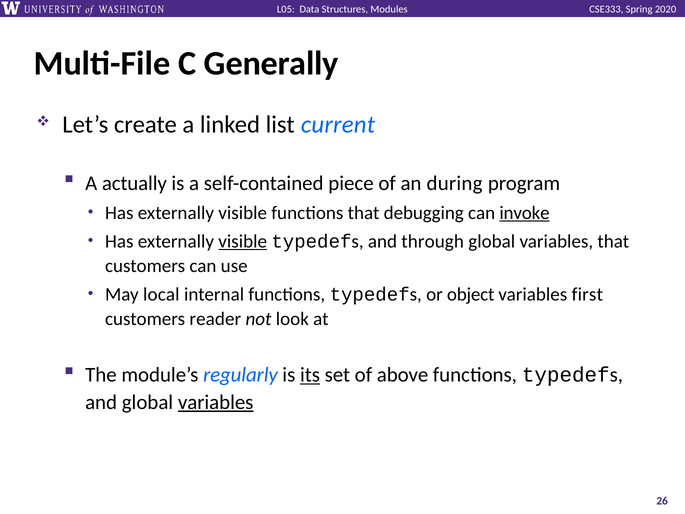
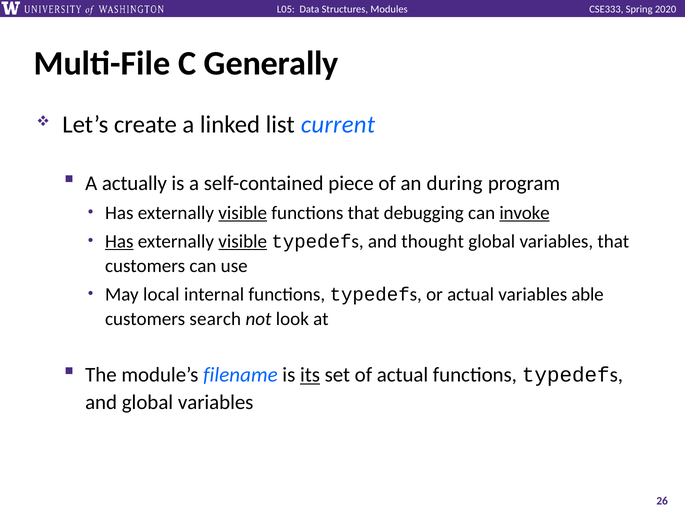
visible underline: none -> present (243, 213)
Has underline: none -> present (119, 241)
through: through -> thought (433, 241)
or object: object -> actual (471, 294)
first: first -> able (588, 294)
reader: reader -> search (215, 319)
regularly: regularly -> filename (240, 375)
of above: above -> actual (403, 375)
variables underline: present -> none (216, 402)
